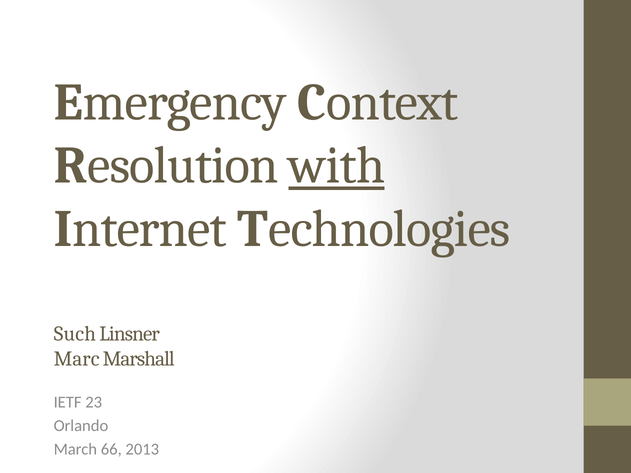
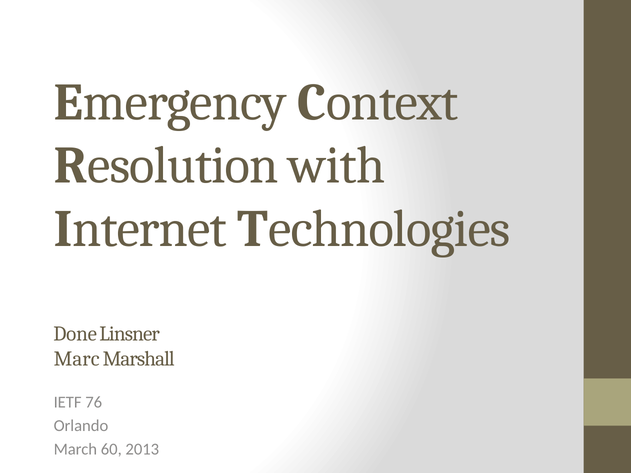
with underline: present -> none (337, 166)
Such: Such -> Done (75, 334)
23: 23 -> 76 (94, 403)
66: 66 -> 60 (111, 449)
